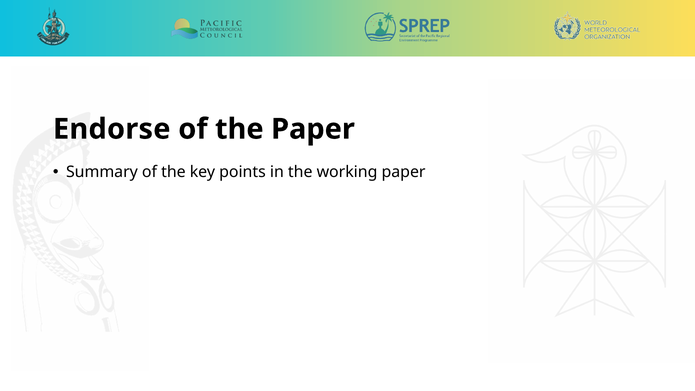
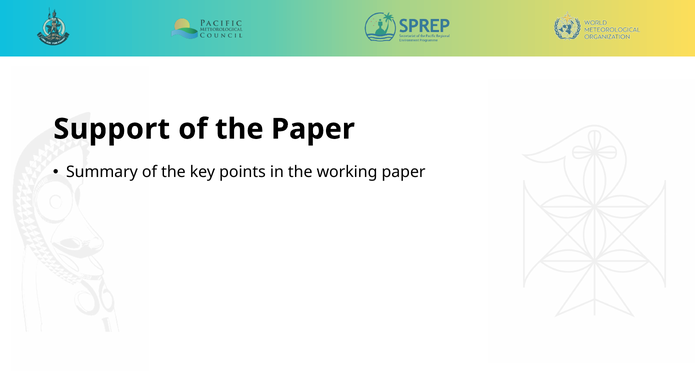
Endorse: Endorse -> Support (112, 129)
